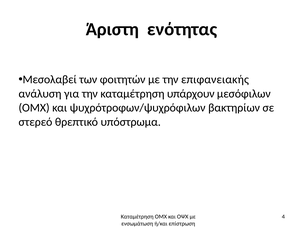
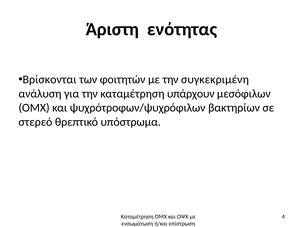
Μεσολαβεί: Μεσολαβεί -> Βρίσκονται (50, 80)
επιφανειακής: επιφανειακής -> συγκεκριμένη (215, 80)
